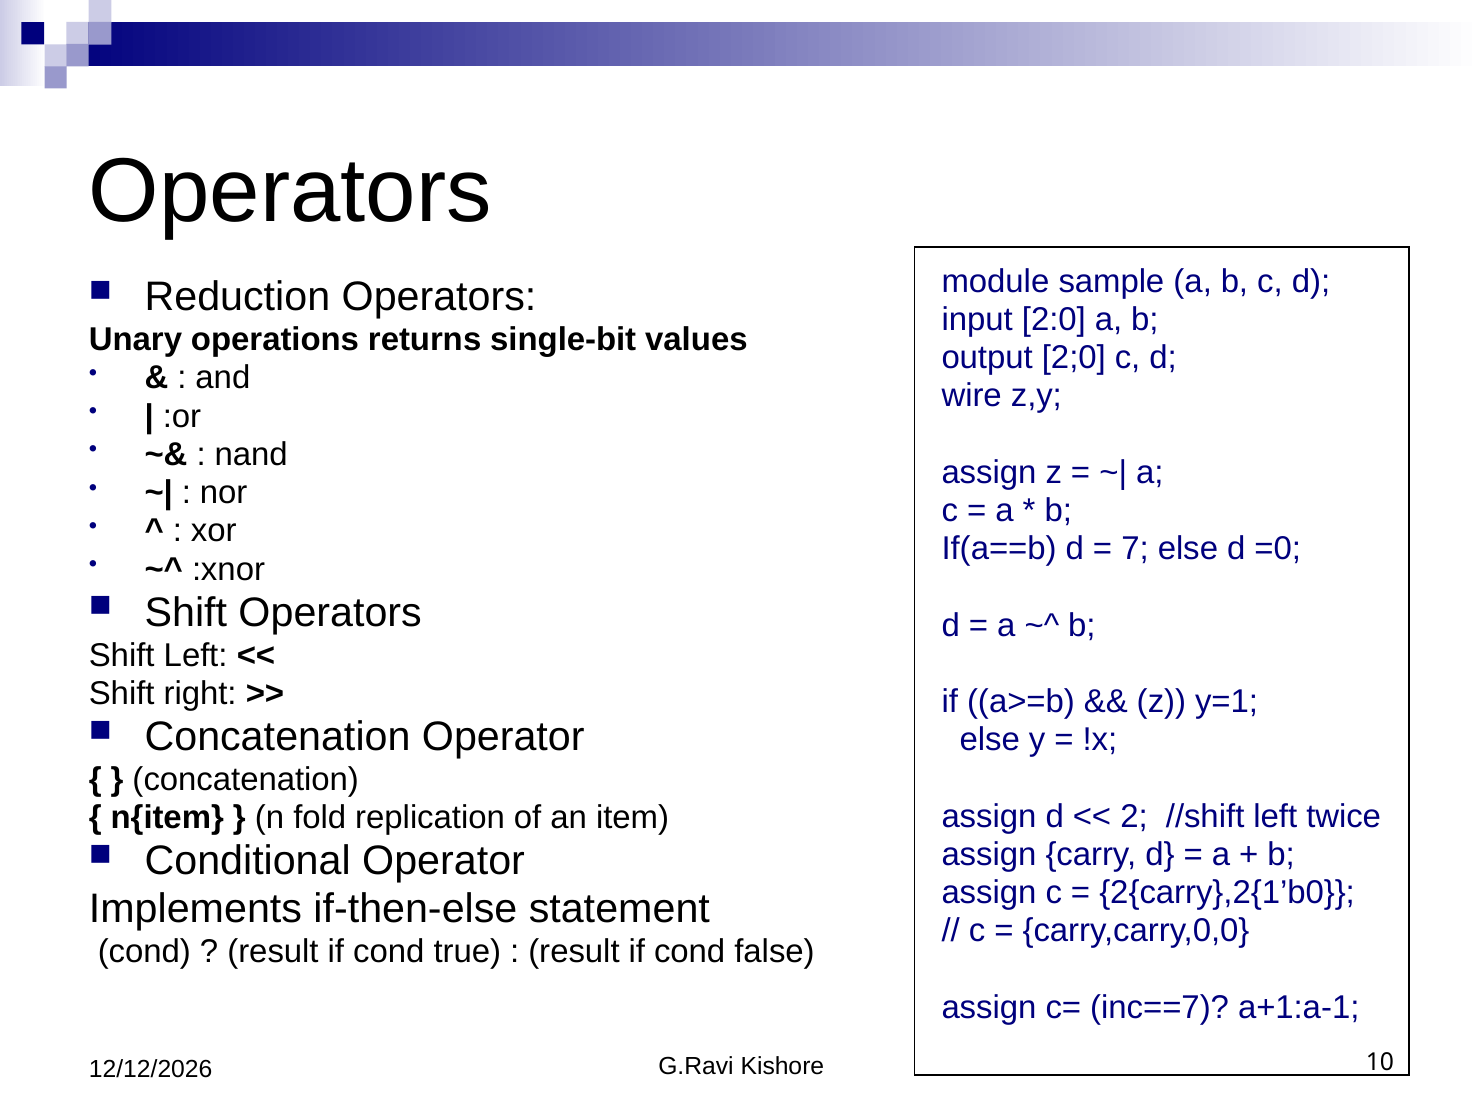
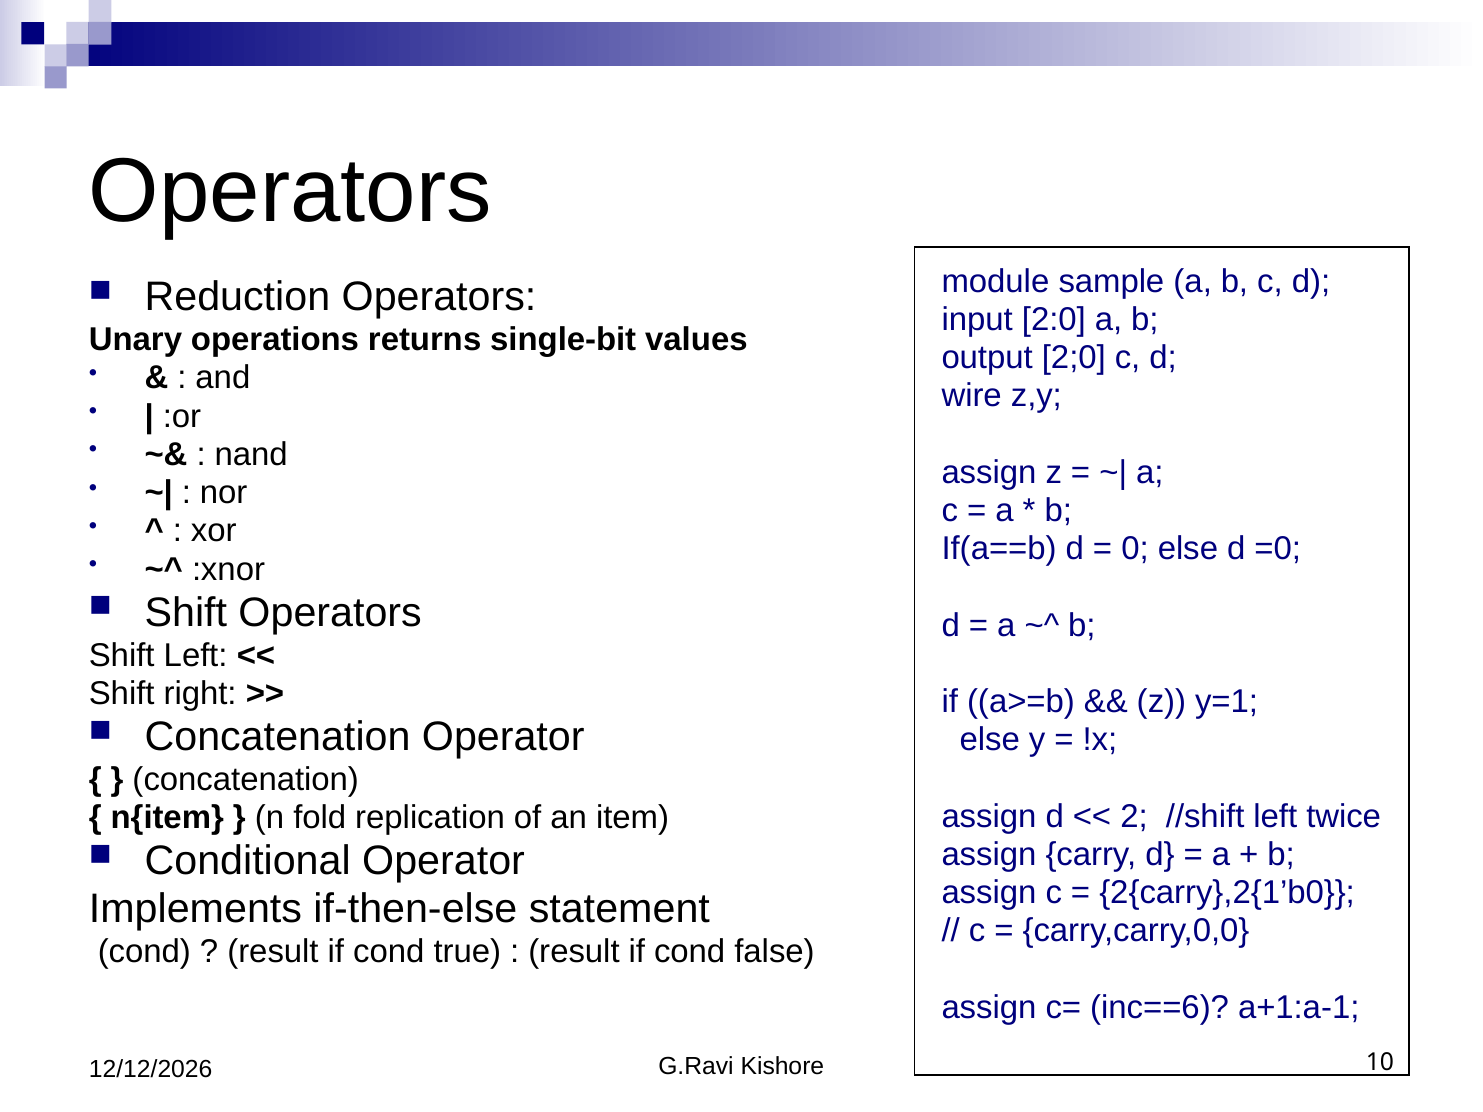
7: 7 -> 0 (1135, 549)
inc==7: inc==7 -> inc==6 (1160, 1008)
